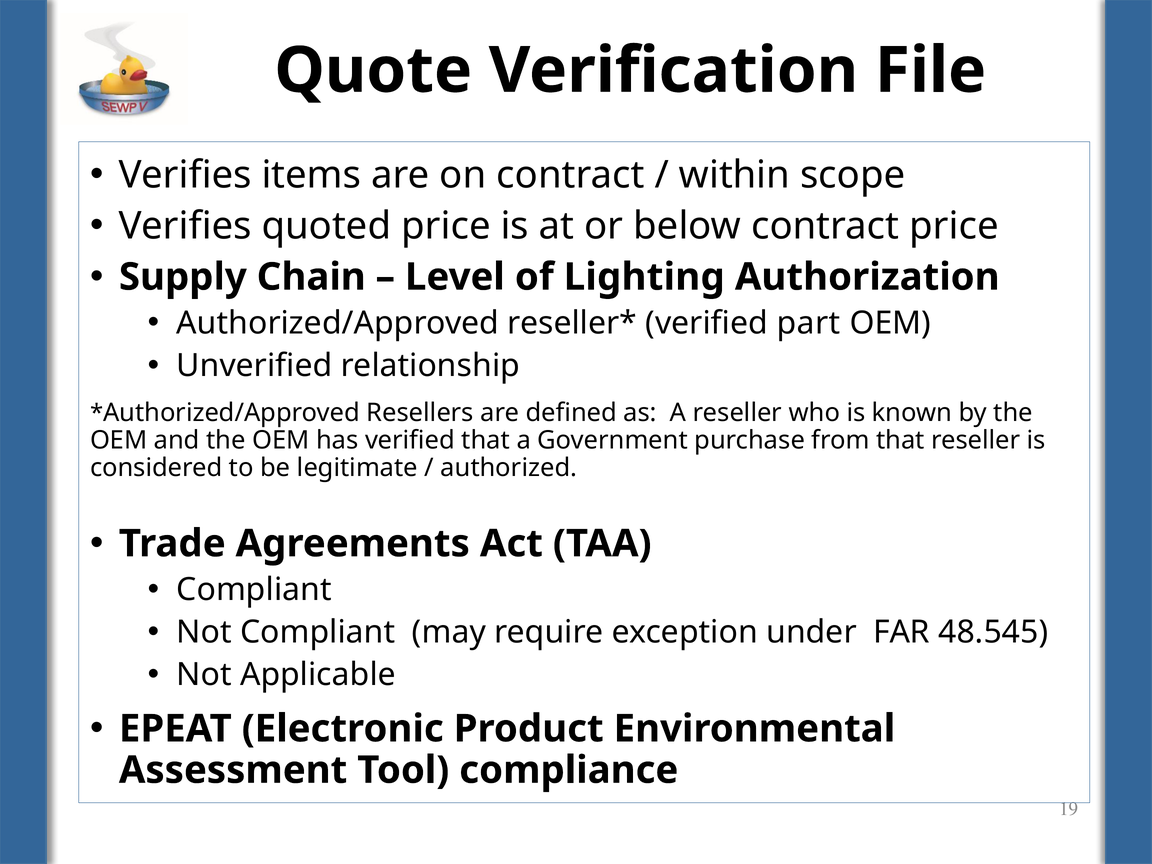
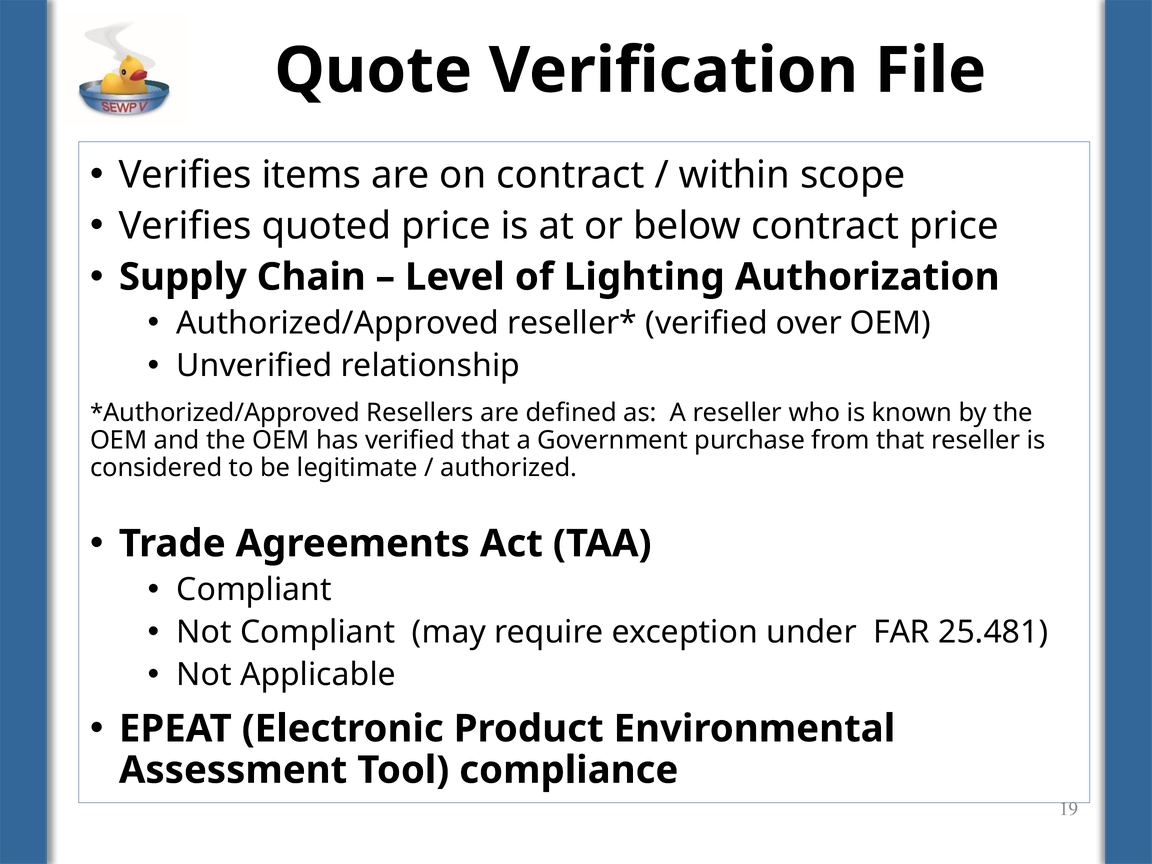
part: part -> over (809, 323)
48.545: 48.545 -> 25.481 (993, 632)
